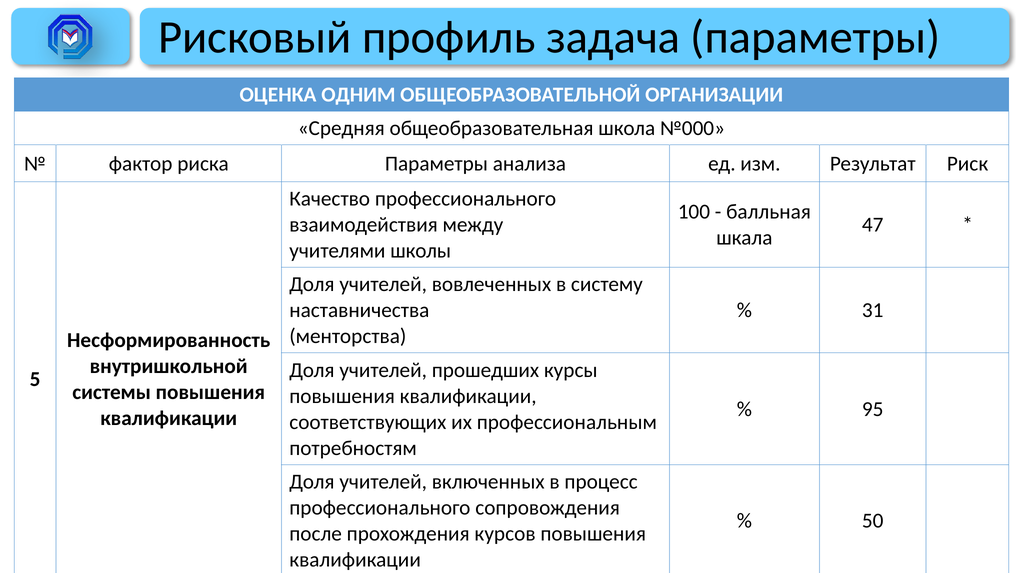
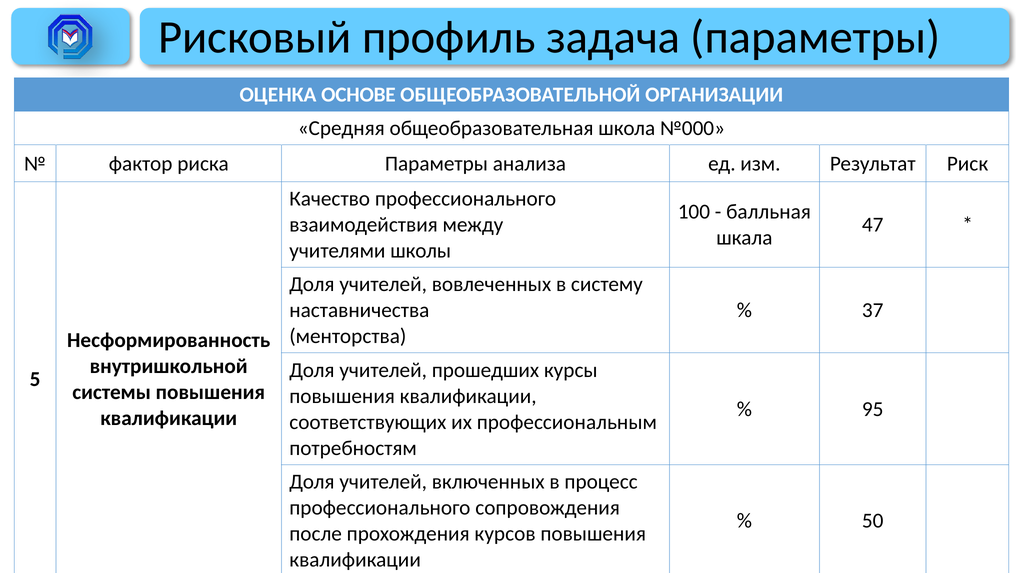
ОДНИМ: ОДНИМ -> ОСНОВЕ (358, 95)
31: 31 -> 37 (873, 310)
